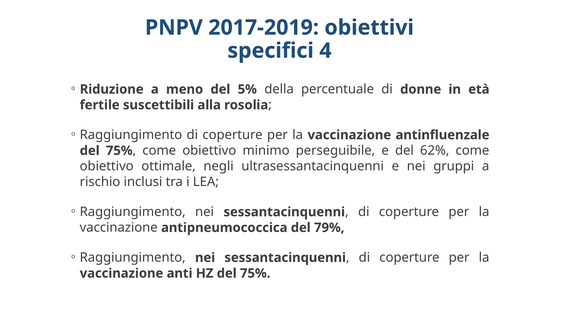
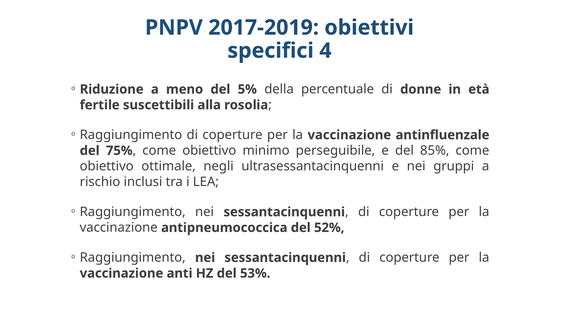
62%: 62% -> 85% (435, 150)
79%: 79% -> 52% (329, 227)
HZ del 75%: 75% -> 53% (255, 273)
